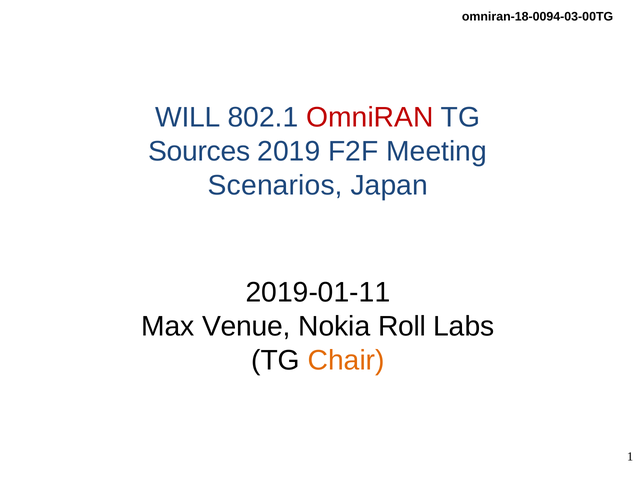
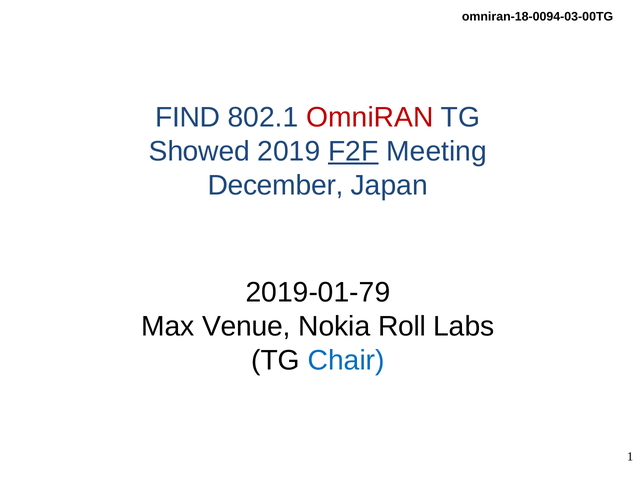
WILL: WILL -> FIND (188, 117)
Sources: Sources -> Showed (199, 151)
F2F underline: none -> present (353, 151)
Scenarios: Scenarios -> December (276, 185)
2019-01-11: 2019-01-11 -> 2019-01-79 (318, 292)
Chair colour: orange -> blue (346, 360)
